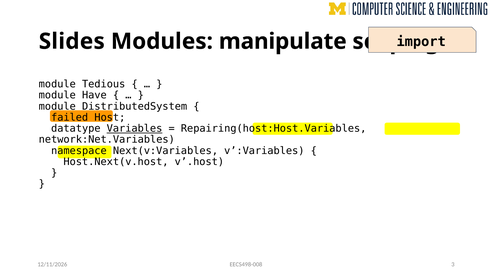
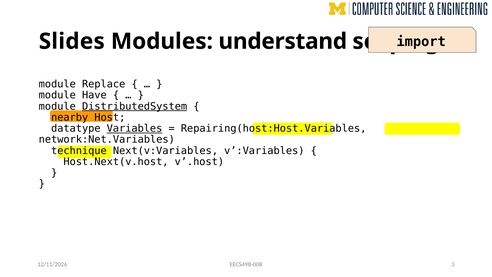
manipulate: manipulate -> understand (283, 41)
Tedious: Tedious -> Replace (104, 84)
DistributedSystem underline: none -> present (135, 106)
failed: failed -> nearby (70, 117)
namespace: namespace -> technique (79, 150)
